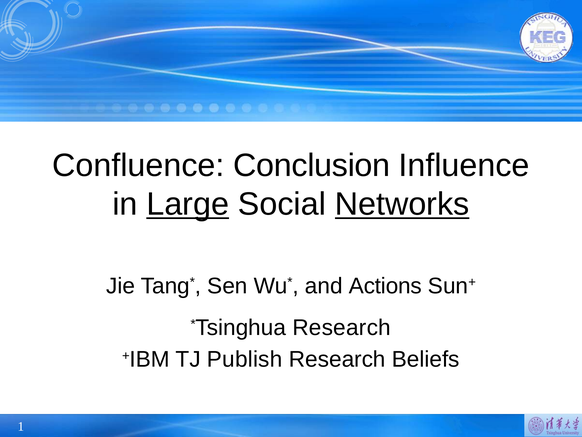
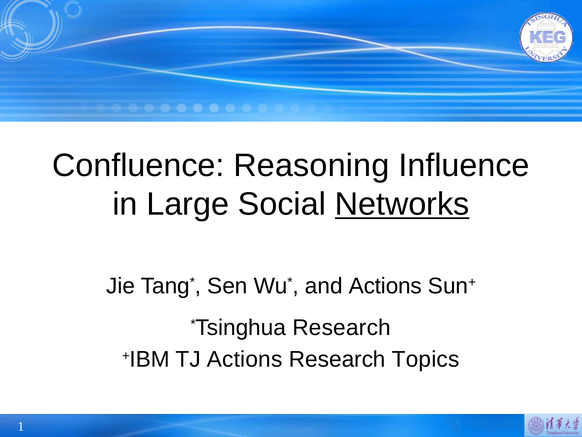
Conclusion: Conclusion -> Reasoning (311, 165)
Large underline: present -> none (188, 204)
TJ Publish: Publish -> Actions (245, 359)
Beliefs: Beliefs -> Topics (426, 359)
